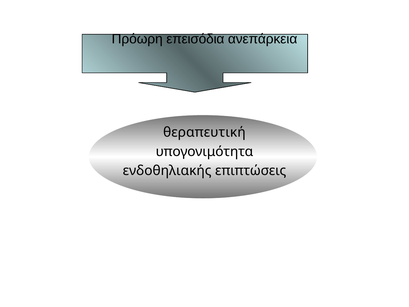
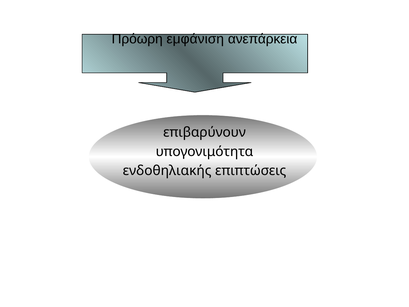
επεισόδια: επεισόδια -> εμφάνιση (195, 39)
θεραπευτική: θεραπευτική -> επιβαρύνουν (204, 132)
